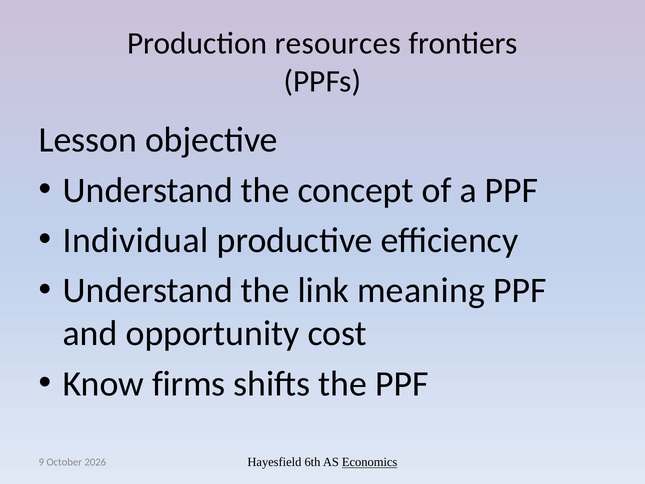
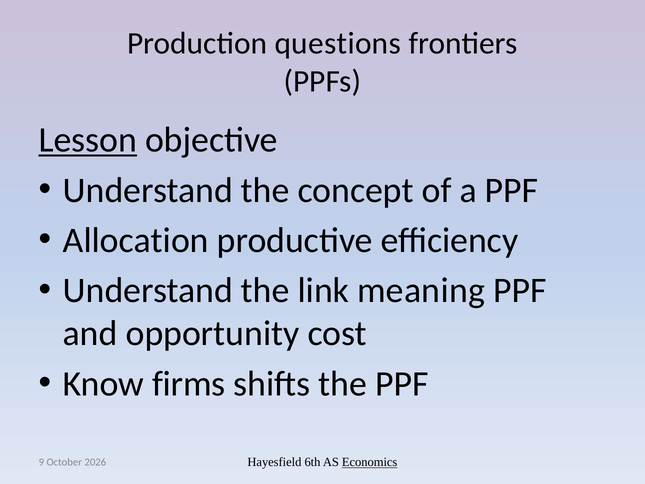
resources: resources -> questions (338, 44)
Lesson underline: none -> present (88, 140)
Individual: Individual -> Allocation (136, 240)
